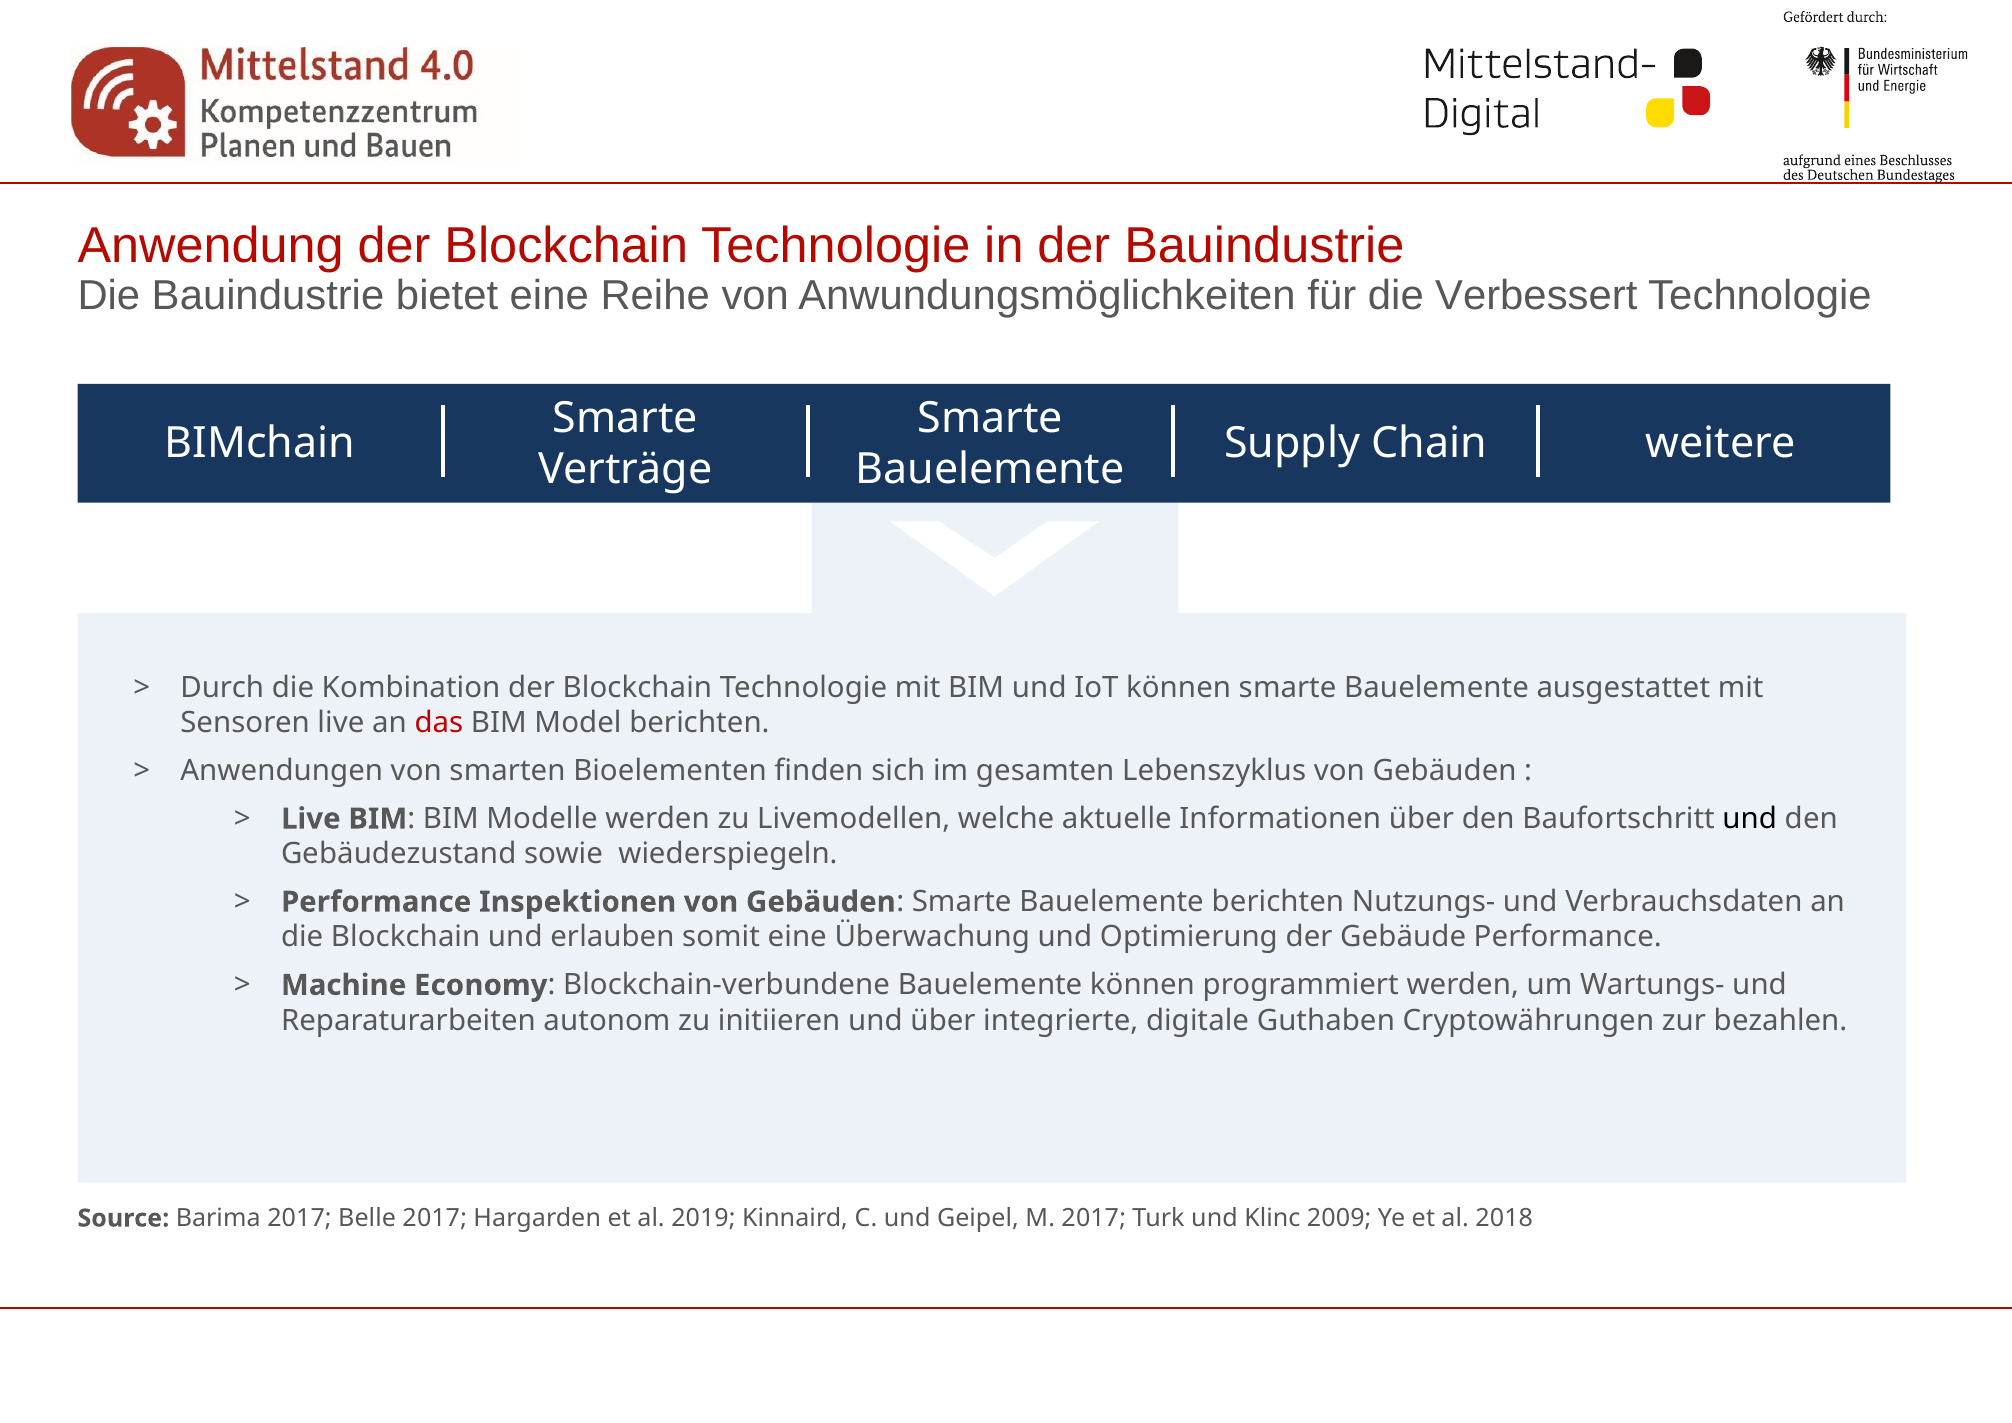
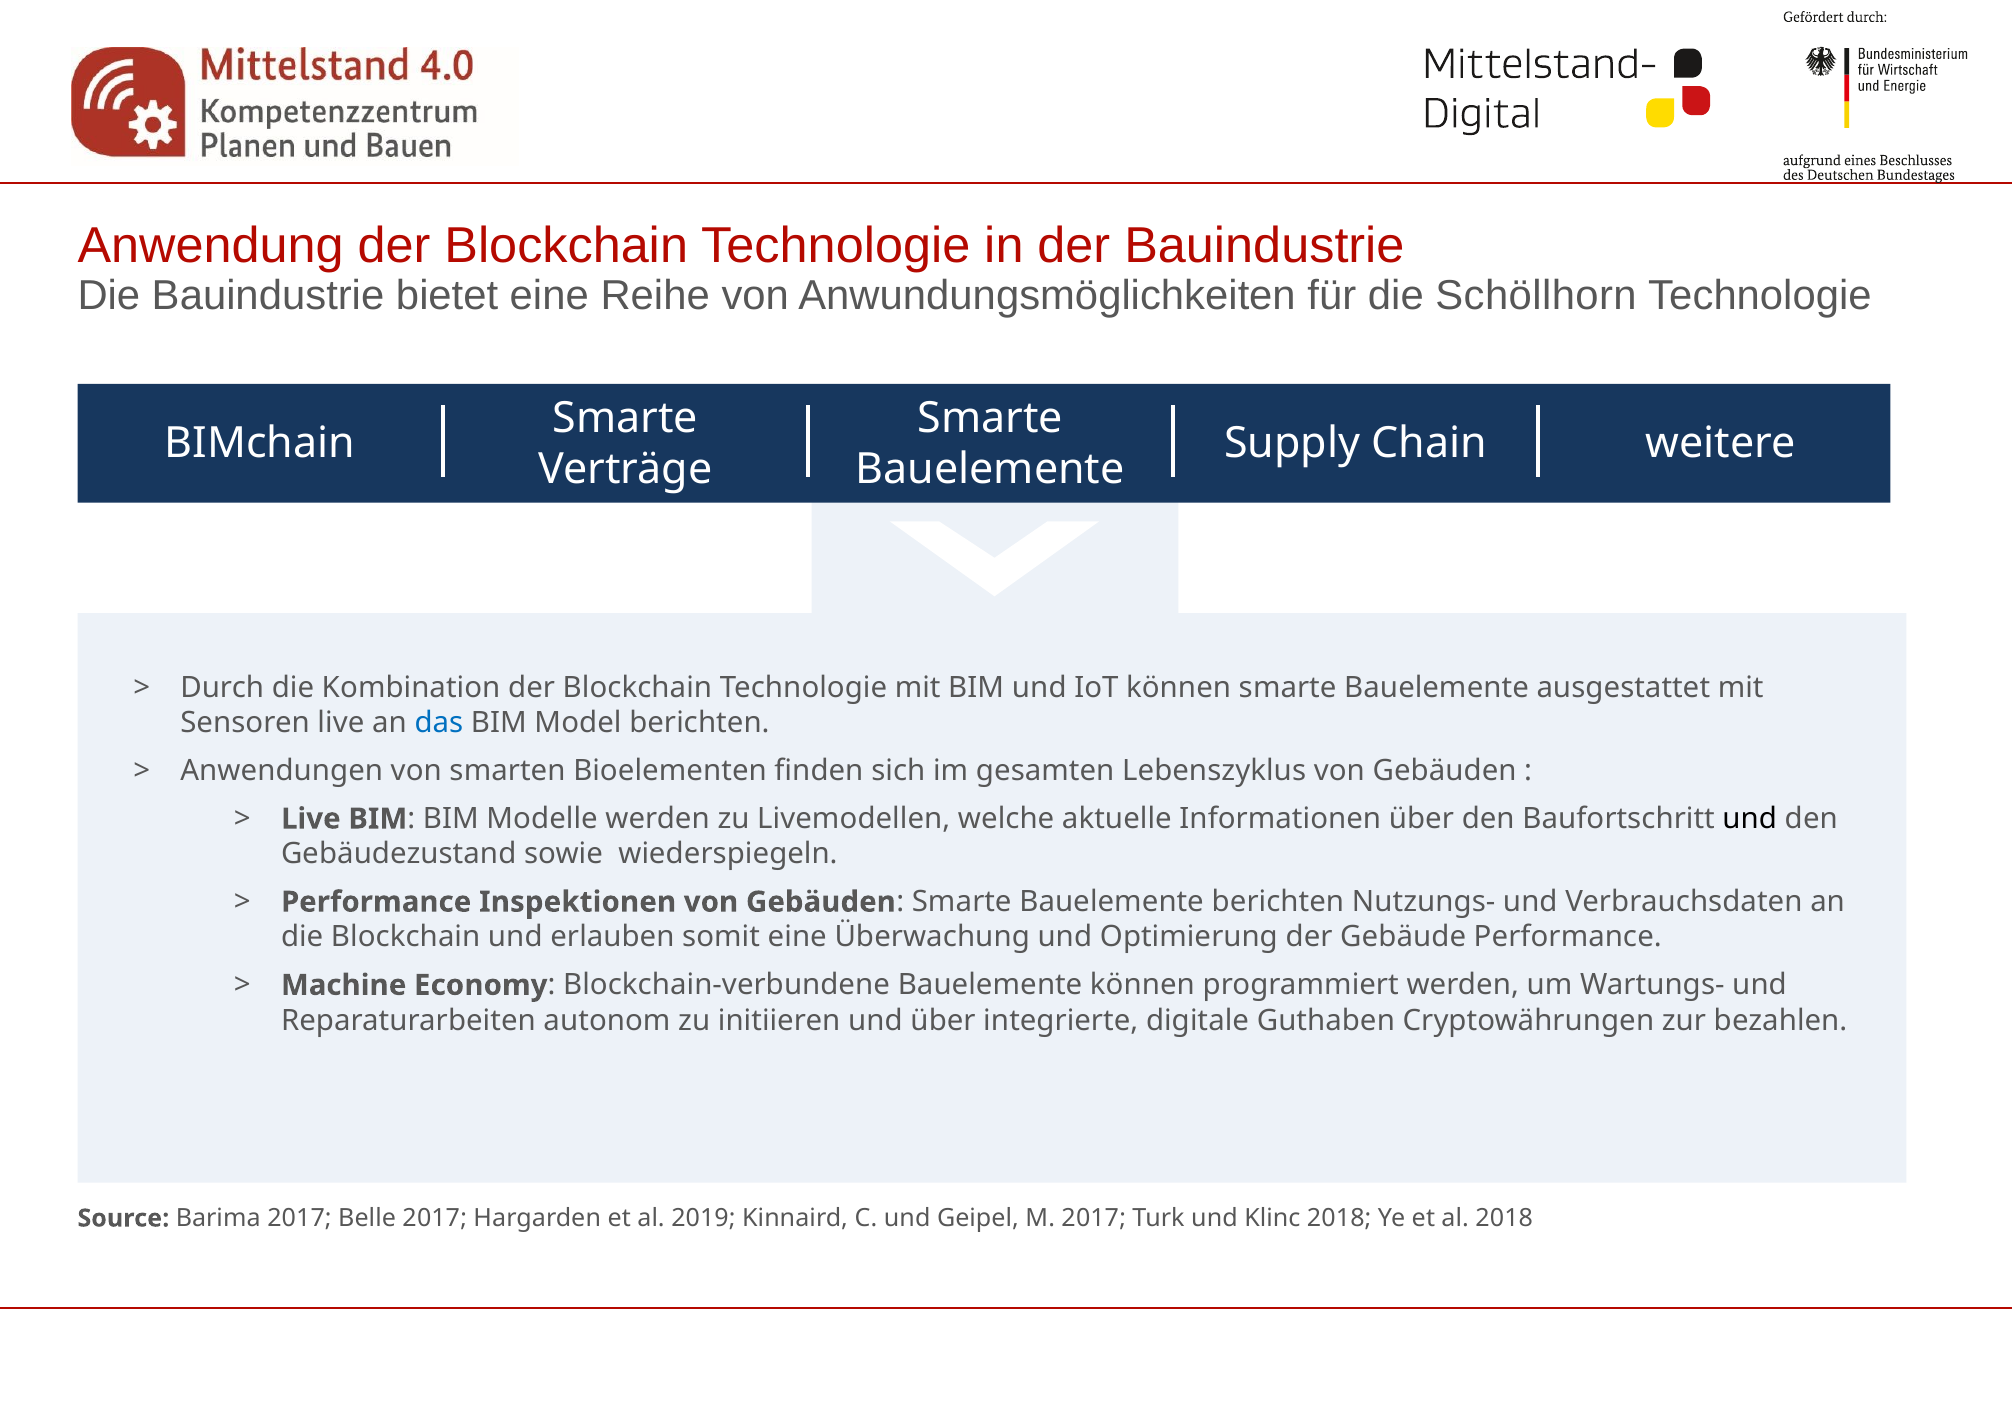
Verbessert: Verbessert -> Schöllhorn (1536, 295)
das colour: red -> blue (439, 723)
Klinc 2009: 2009 -> 2018 (1339, 1218)
